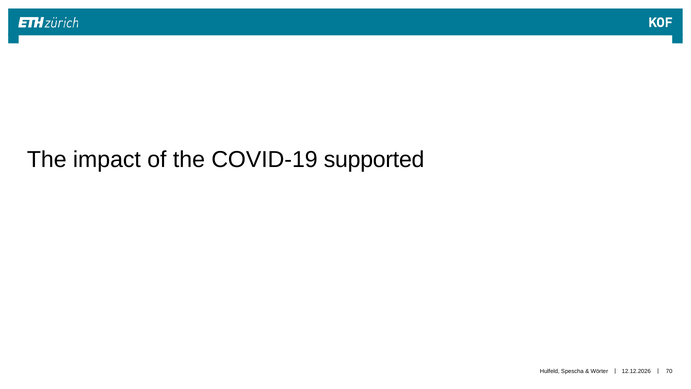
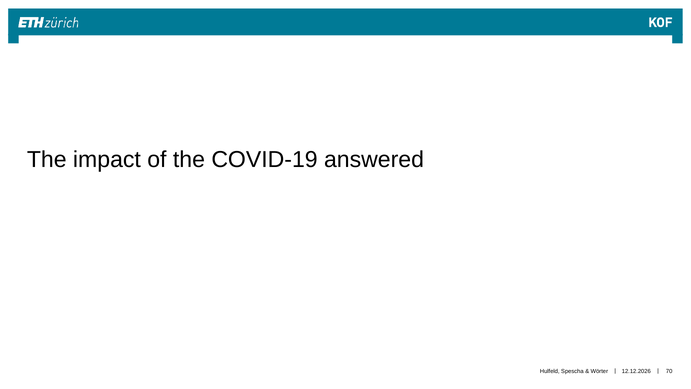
supported: supported -> answered (374, 160)
